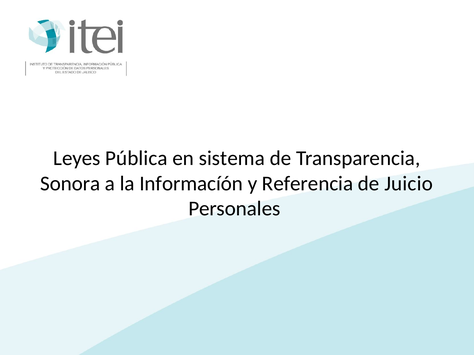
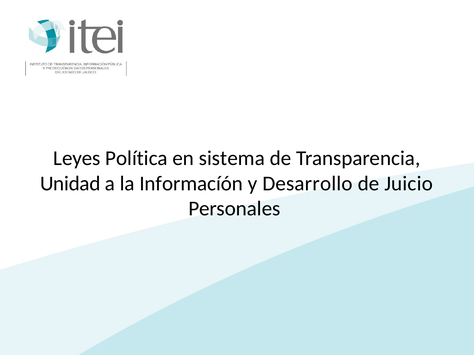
Pública: Pública -> Política (136, 158)
Sonora: Sonora -> Unidad (70, 184)
Referencia: Referencia -> Desarrollo (307, 184)
